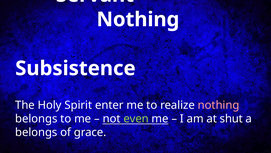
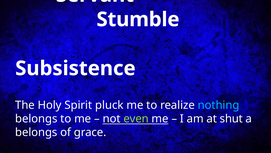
Nothing: Nothing -> Stumble (138, 19)
enter: enter -> pluck (109, 105)
nothing colour: pink -> light blue (219, 105)
